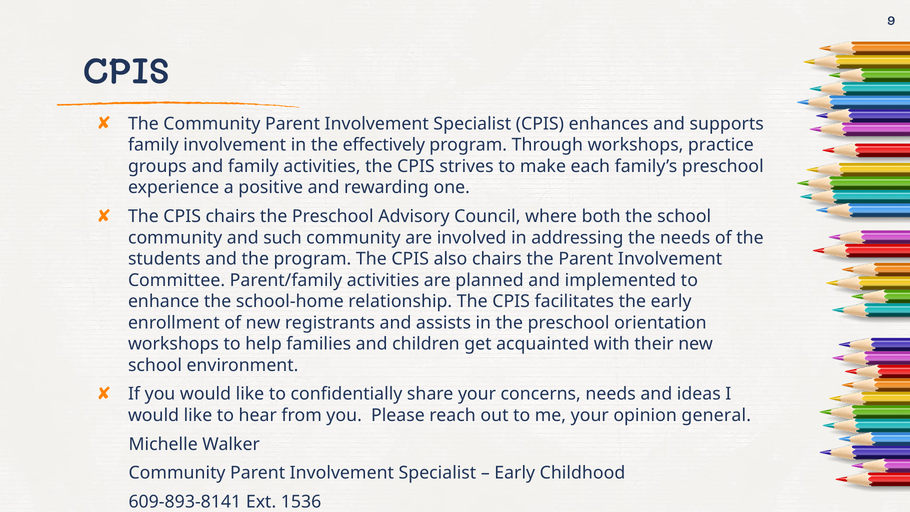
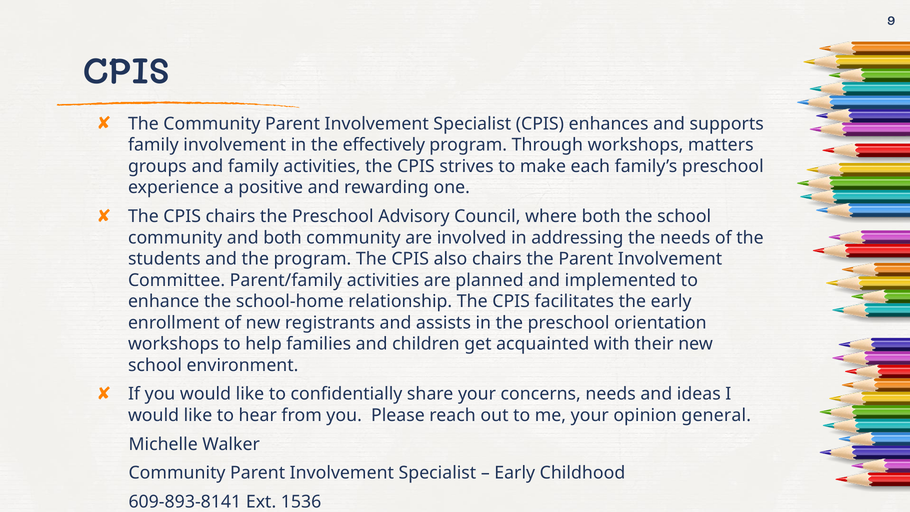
practice: practice -> matters (721, 145)
and such: such -> both (283, 238)
